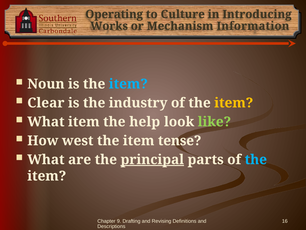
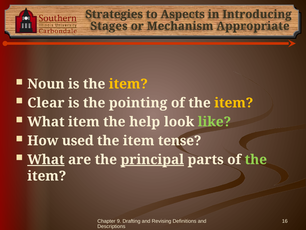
Operating: Operating -> Strategies (114, 14)
Culture: Culture -> Aspects (183, 14)
Works: Works -> Stages (109, 26)
Information: Information -> Appropriate (253, 26)
item colour: light blue -> yellow (128, 84)
industry: industry -> pointing (138, 103)
west: west -> used (78, 140)
What underline: none -> present (46, 159)
the colour: light blue -> light green (256, 159)
